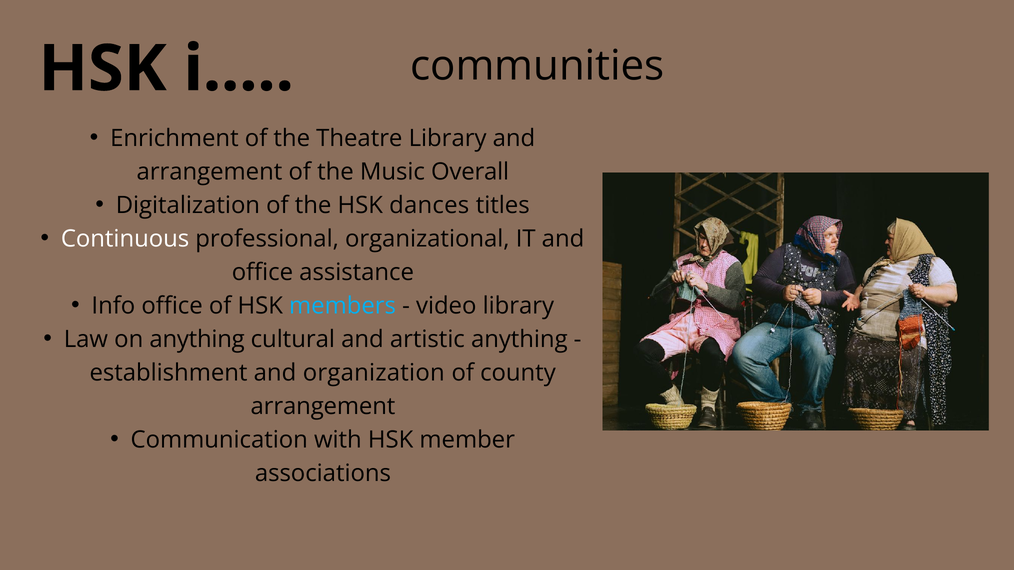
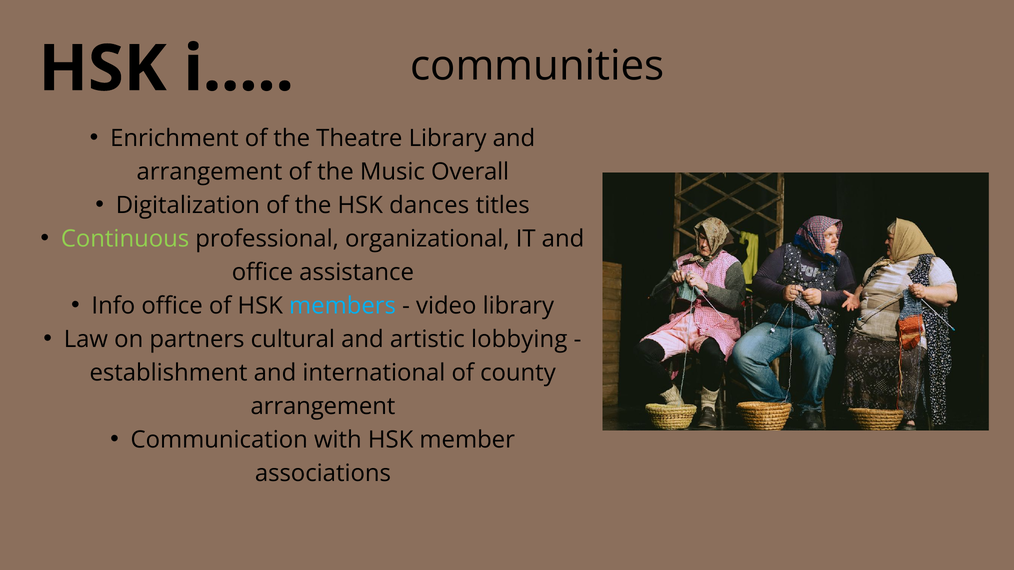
Continuous colour: white -> light green (125, 239)
on anything: anything -> partners (197, 339)
artistic anything: anything -> lobbying (519, 339)
organization: organization -> international (374, 373)
